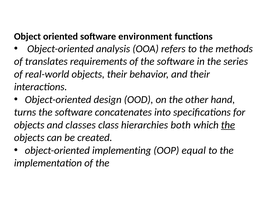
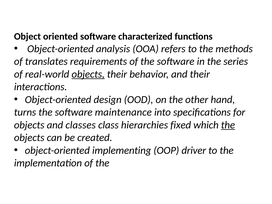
environment: environment -> characterized (145, 36)
objects underline: none -> present (88, 74)
concatenates: concatenates -> maintenance (123, 112)
both: both -> fixed (181, 125)
equal: equal -> driver (194, 150)
